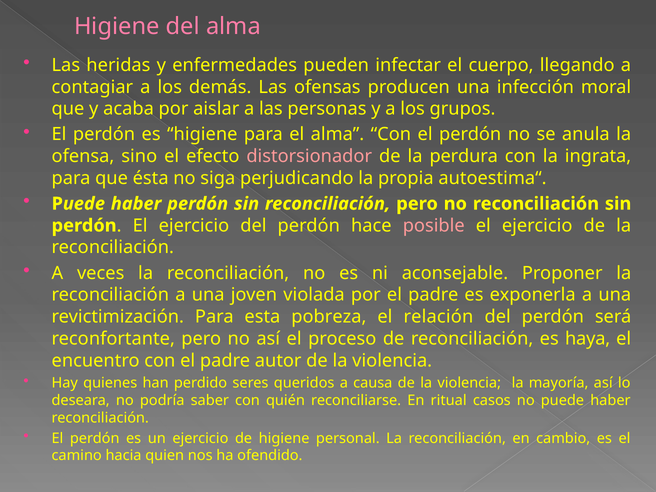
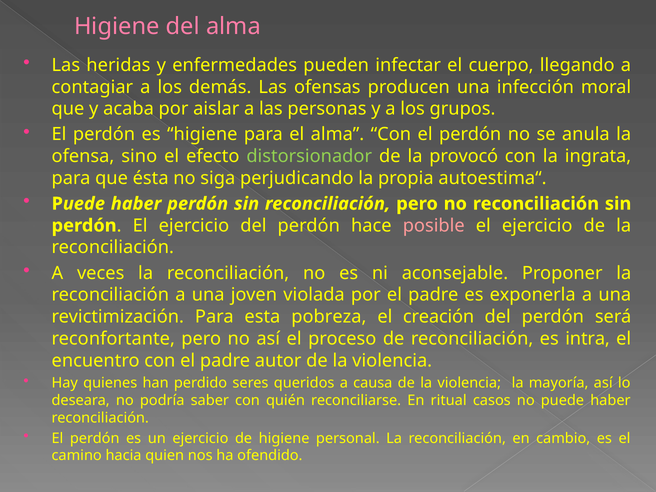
distorsionador colour: pink -> light green (309, 156)
perdura: perdura -> provocó (464, 156)
relación: relación -> creación (439, 317)
haya: haya -> intra (588, 339)
